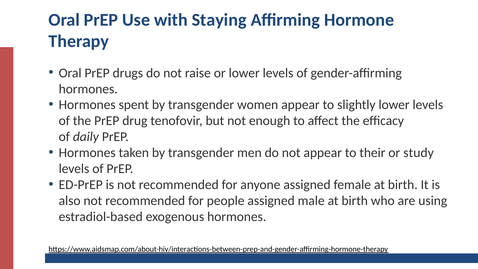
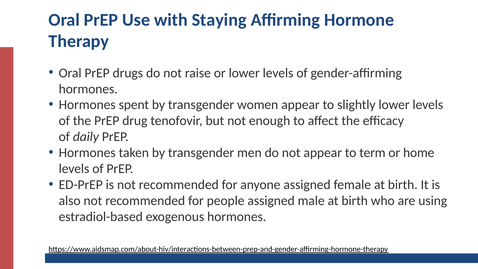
their: their -> term (372, 153)
study: study -> home (419, 153)
